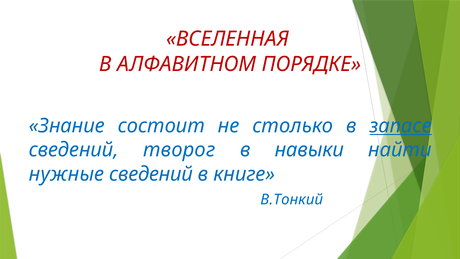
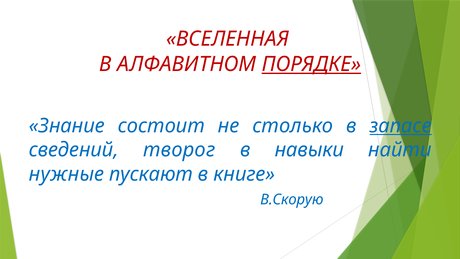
ПОРЯДКЕ underline: none -> present (311, 64)
нужные сведений: сведений -> пускают (151, 174)
В.Тонкий: В.Тонкий -> В.Скорую (292, 199)
